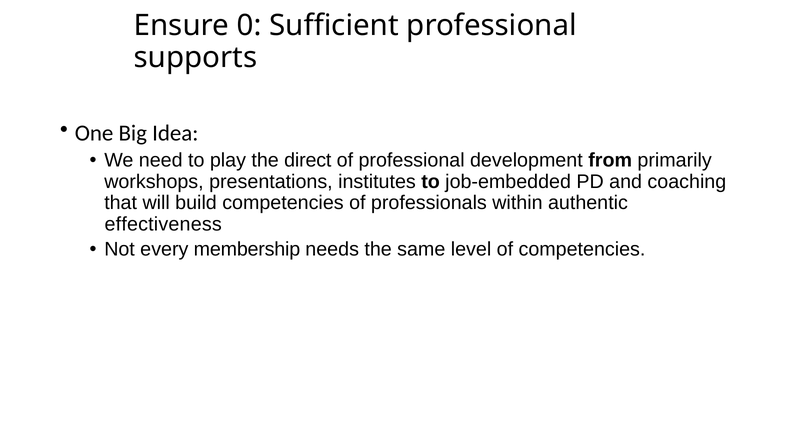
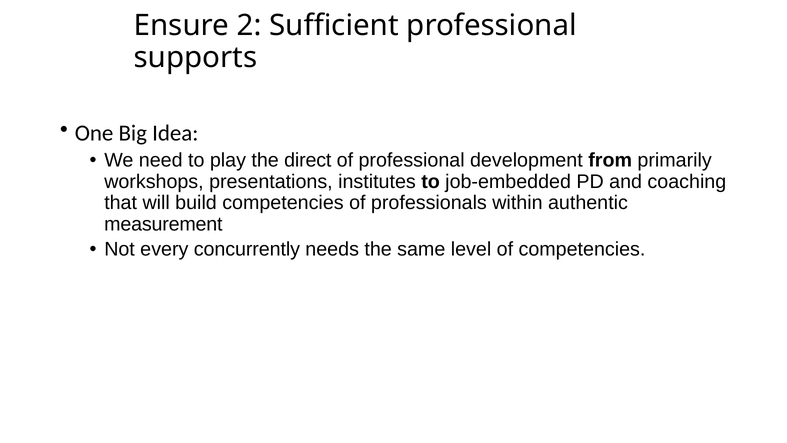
0: 0 -> 2 (249, 26)
effectiveness: effectiveness -> measurement (163, 224)
membership: membership -> concurrently (247, 249)
